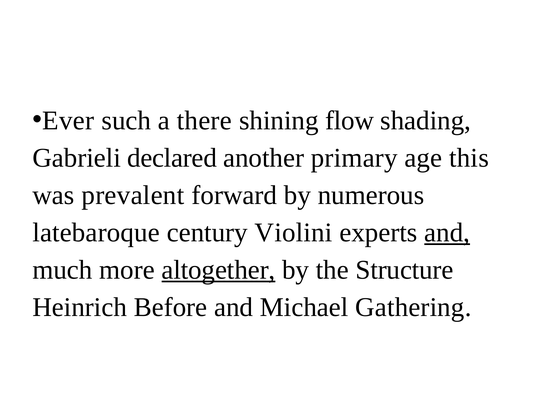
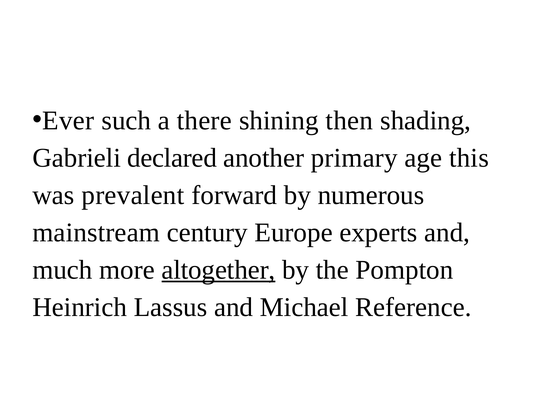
flow: flow -> then (349, 120)
latebaroque: latebaroque -> mainstream (96, 232)
Violini: Violini -> Europe (294, 232)
and underline: present -> none (447, 232)
Structure: Structure -> Pompton (404, 270)
Before: Before -> Lassus (171, 307)
Gathering: Gathering -> Reference (413, 307)
